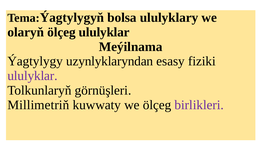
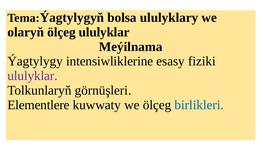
uzynlyklaryndan: uzynlyklaryndan -> intensiwliklerine (110, 61)
Millimetriň: Millimetriň -> Elementlere (39, 105)
birlikleri colour: purple -> blue (199, 105)
